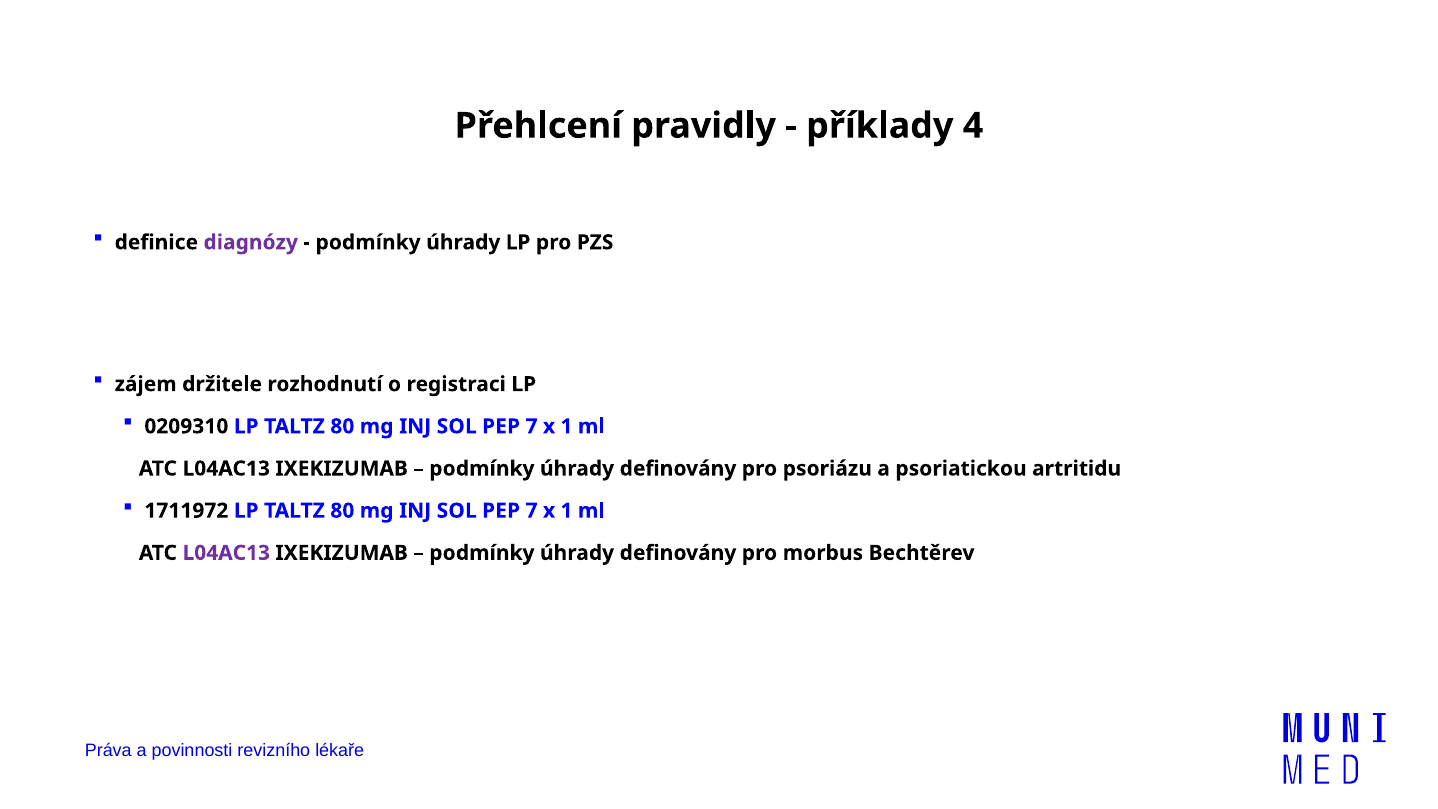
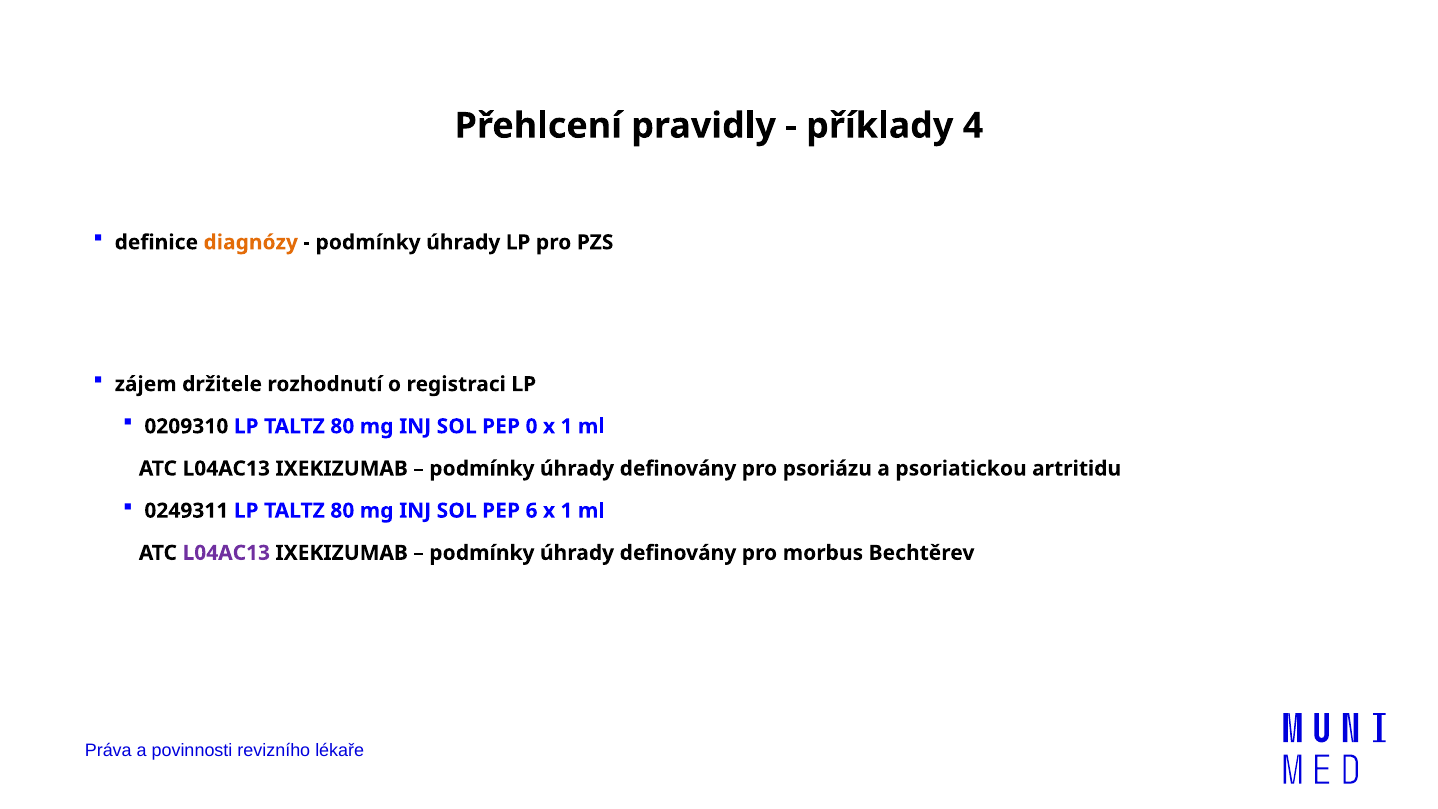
diagnózy colour: purple -> orange (251, 242)
7: 7 -> 0 (532, 426)
1711972: 1711972 -> 0249311 (186, 511)
7: 7 -> 6 (532, 511)
